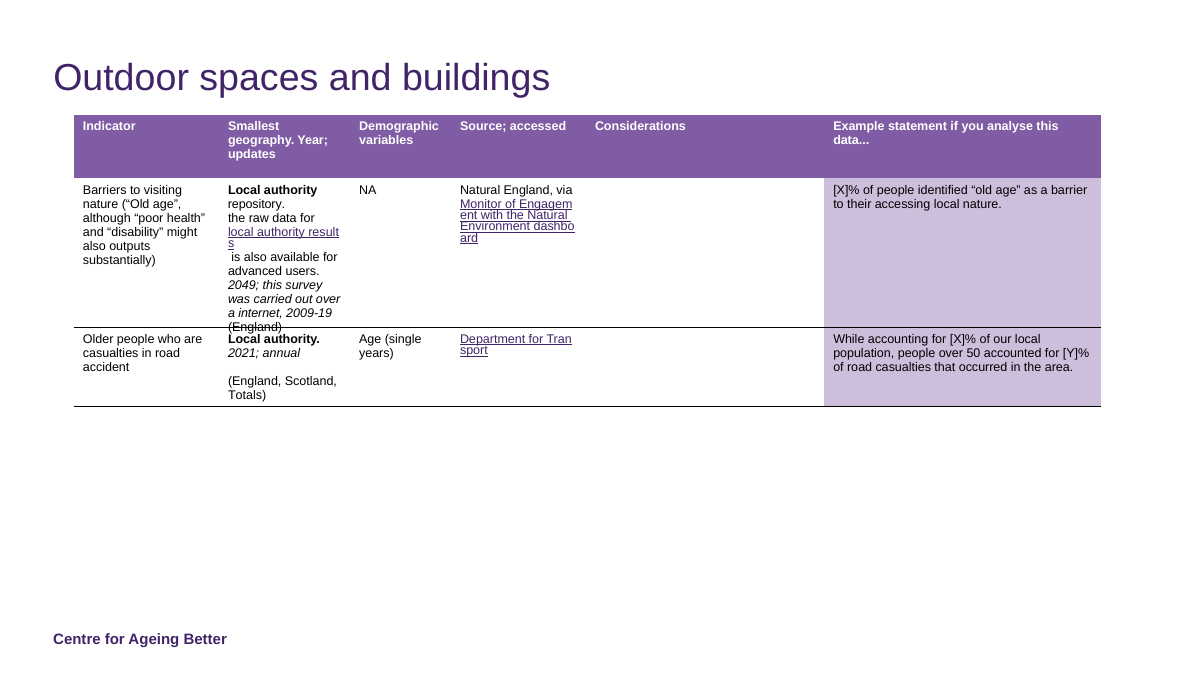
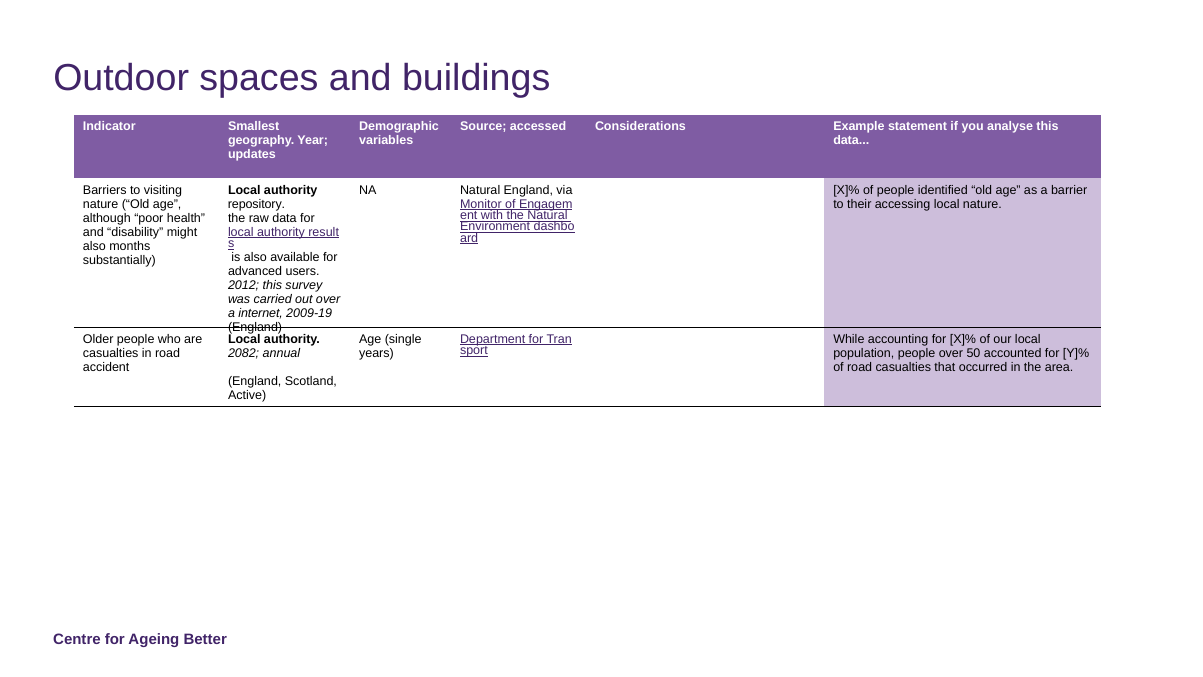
outputs: outputs -> months (130, 246)
2049: 2049 -> 2012 (244, 285)
2021: 2021 -> 2082 (244, 353)
Totals: Totals -> Active (247, 395)
